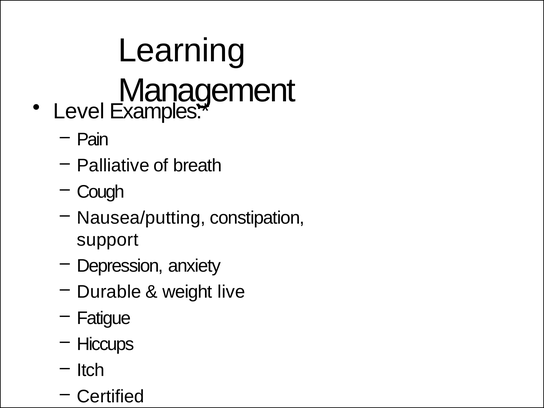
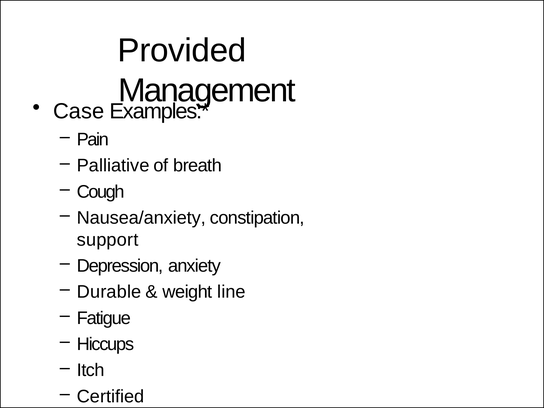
Learning: Learning -> Provided (182, 51)
Level: Level -> Case (79, 111)
Nausea/putting: Nausea/putting -> Nausea/anxiety (141, 218)
live: live -> line (231, 292)
